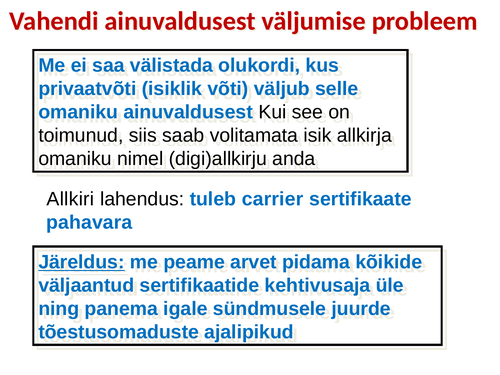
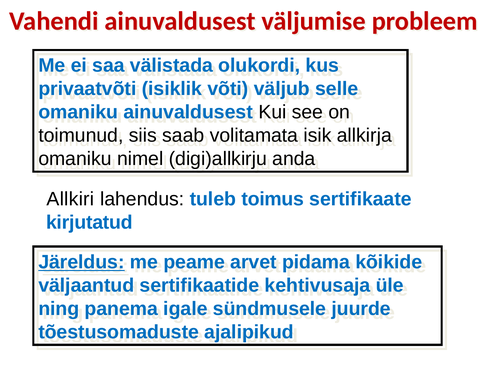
carrier: carrier -> toimus (273, 199)
pahavara: pahavara -> kirjutatud (89, 222)
